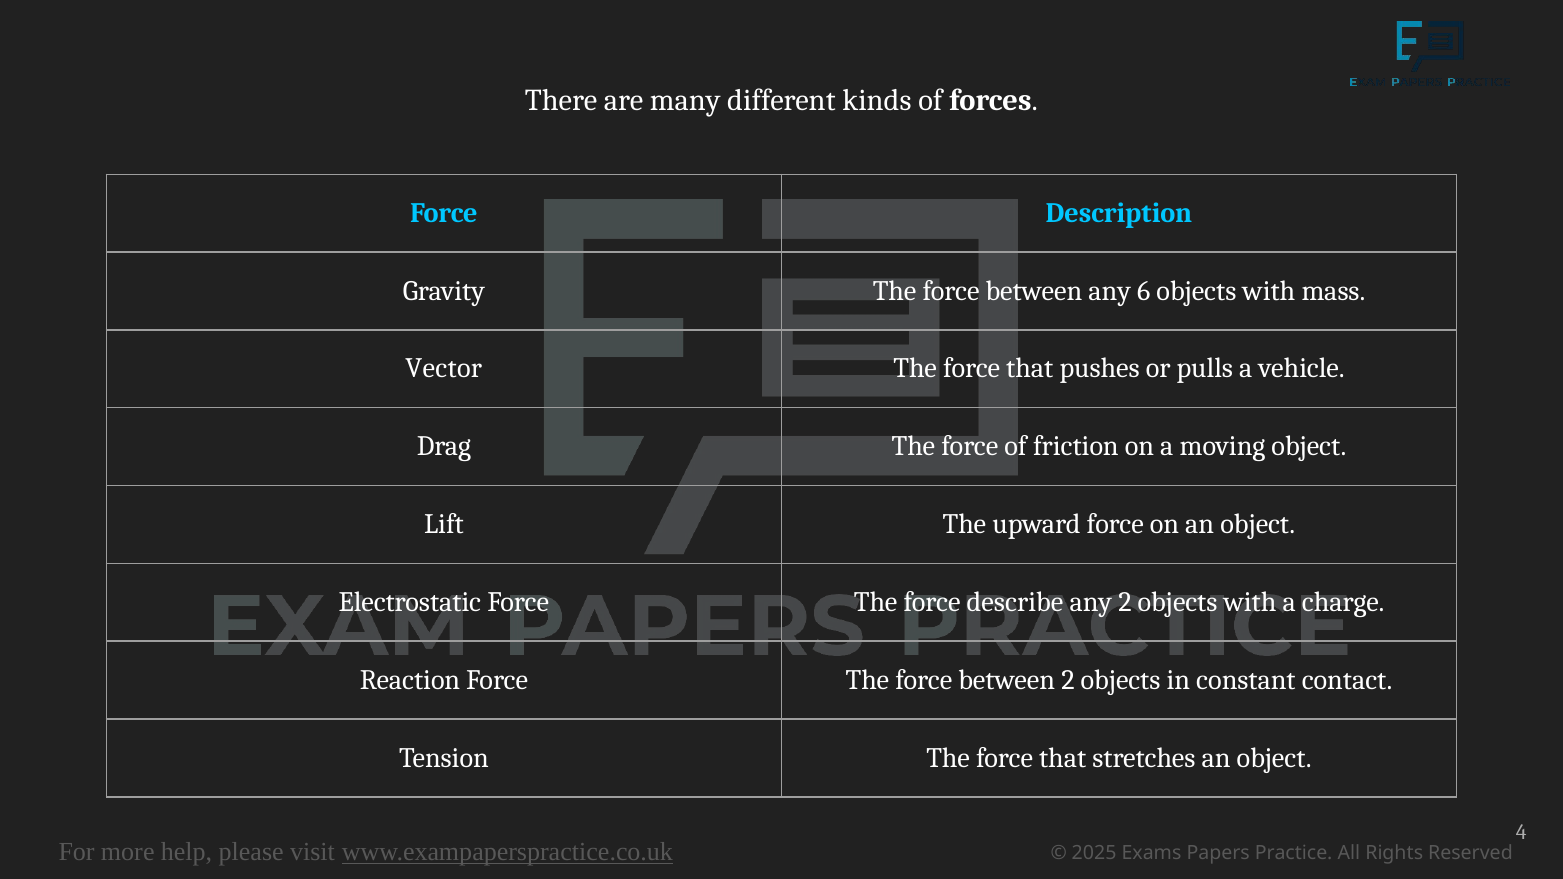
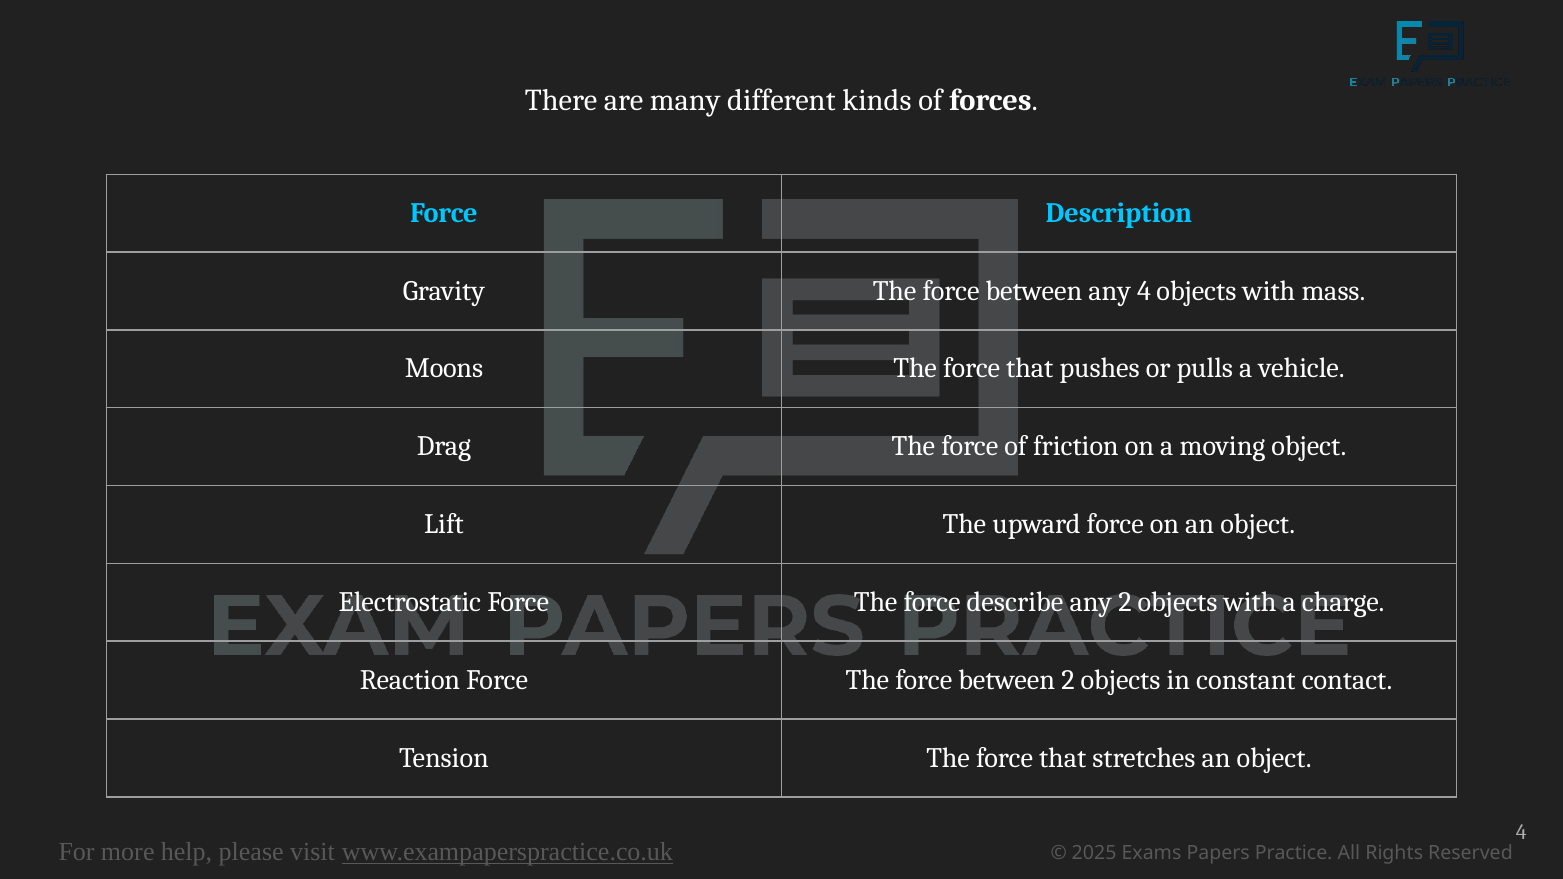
any 6: 6 -> 4 (1144, 291)
Vector: Vector -> Moons (444, 369)
